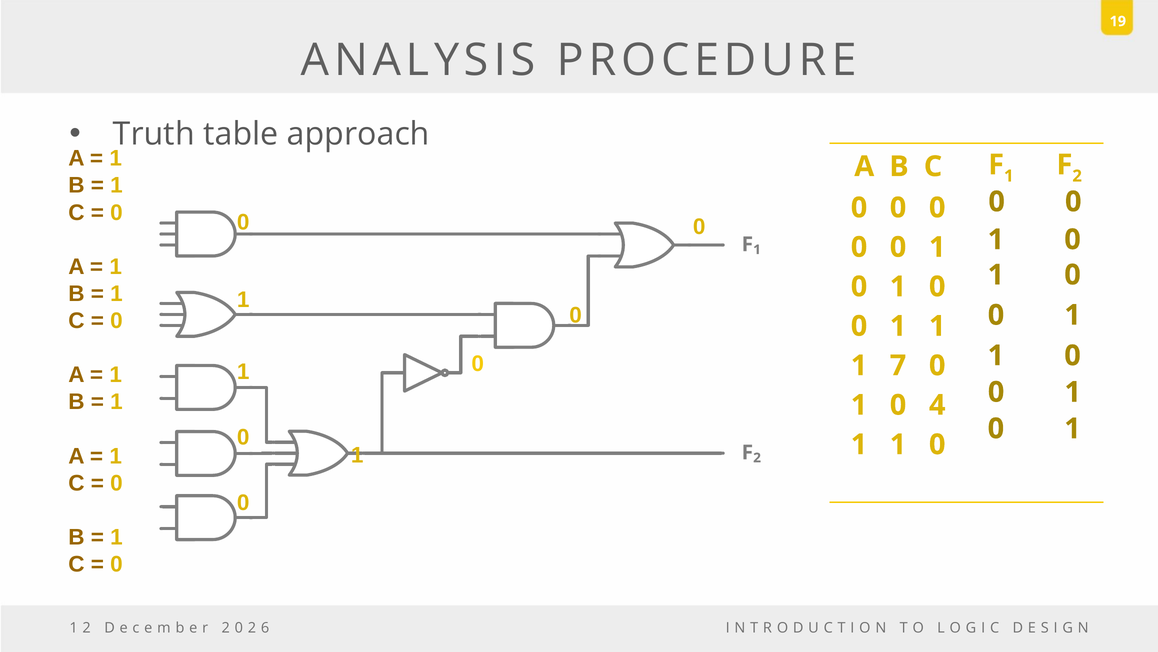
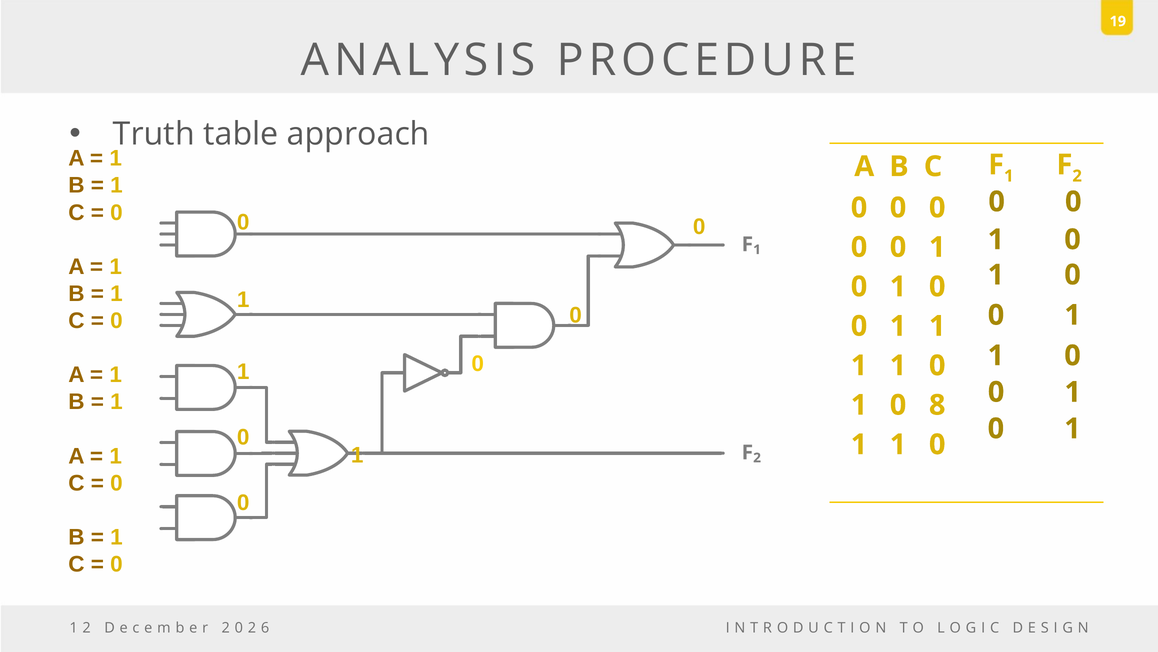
7: 7 -> 1 (898, 365)
4: 4 -> 8 (937, 405)
